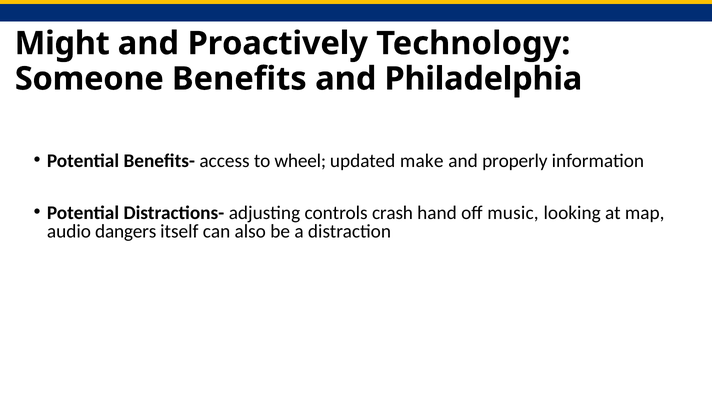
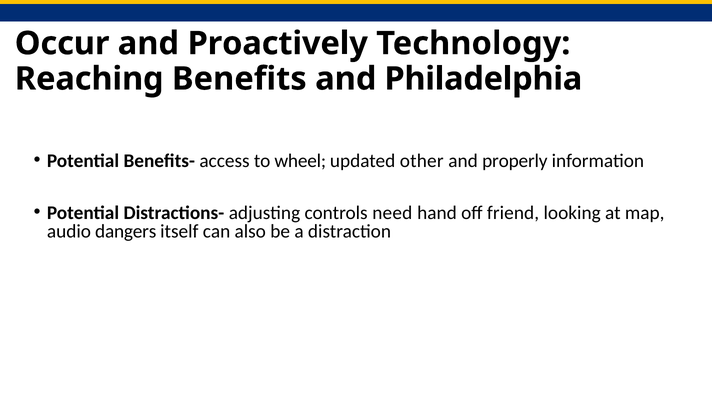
Might: Might -> Occur (62, 43)
Someone: Someone -> Reaching (89, 79)
make: make -> other (422, 161)
crash: crash -> need (392, 212)
music: music -> friend (513, 212)
